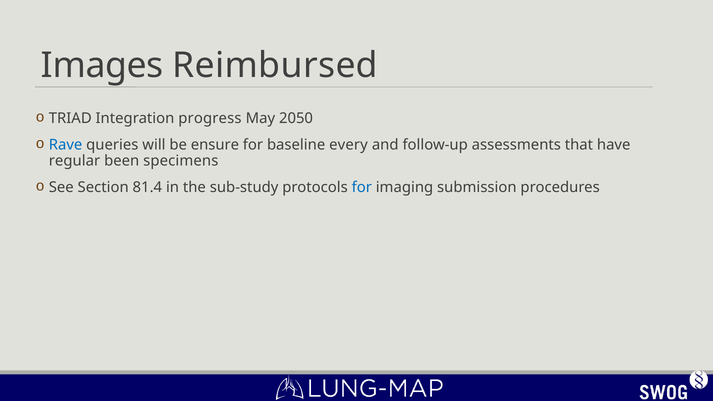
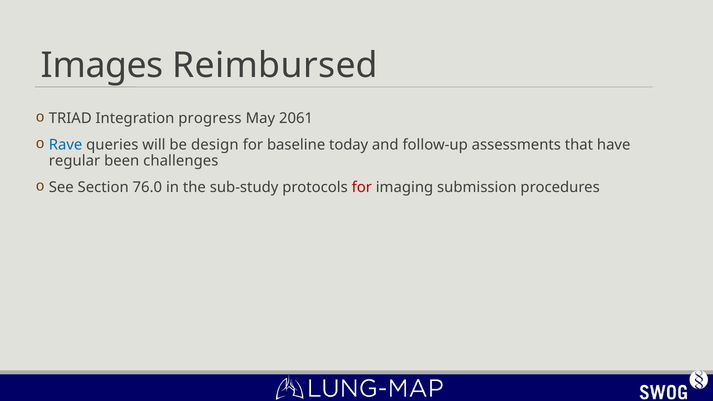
2050: 2050 -> 2061 (296, 119)
ensure: ensure -> design (215, 145)
every: every -> today (349, 145)
specimens: specimens -> challenges (181, 161)
81.4: 81.4 -> 76.0 (147, 187)
for colour: blue -> red (362, 187)
